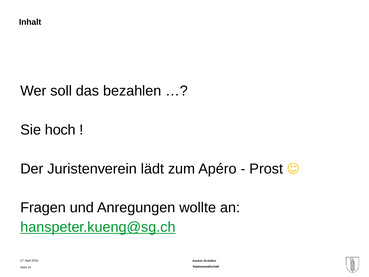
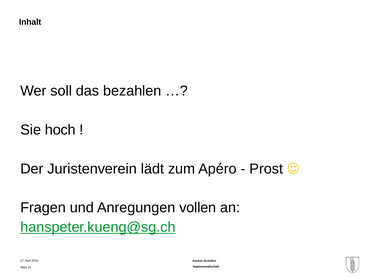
wollte: wollte -> vollen (198, 207)
